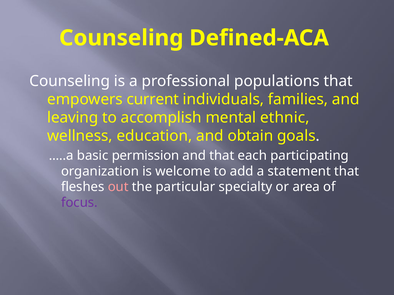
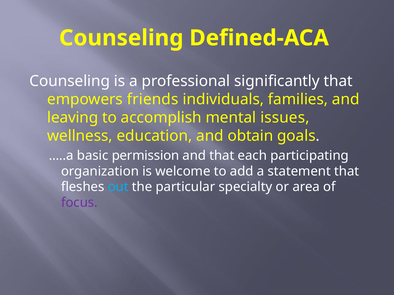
populations: populations -> significantly (277, 81)
current: current -> friends (153, 99)
ethnic: ethnic -> issues (285, 118)
out colour: pink -> light blue (118, 187)
